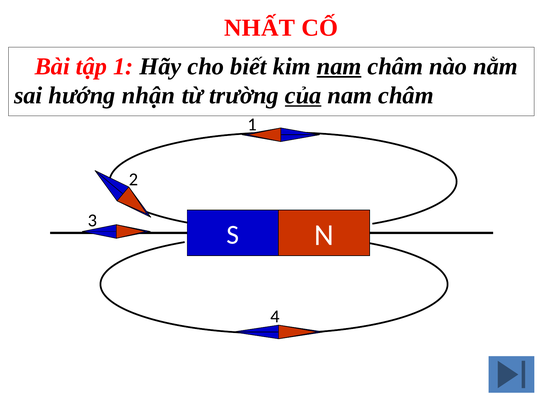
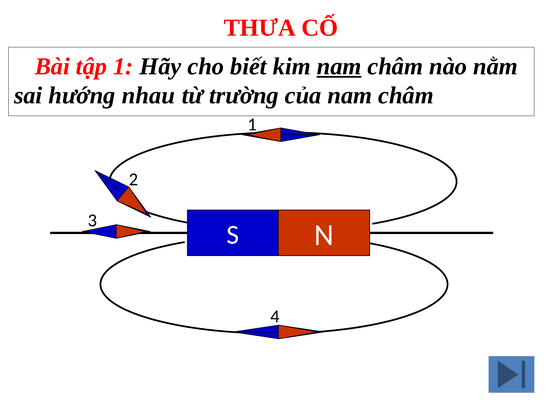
NHẤT: NHẤT -> THƯA (260, 28)
nhận: nhận -> nhau (148, 96)
của underline: present -> none (303, 96)
